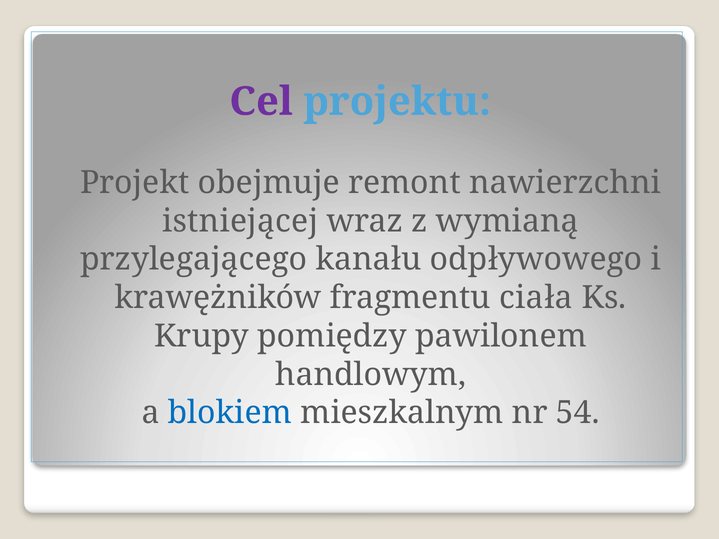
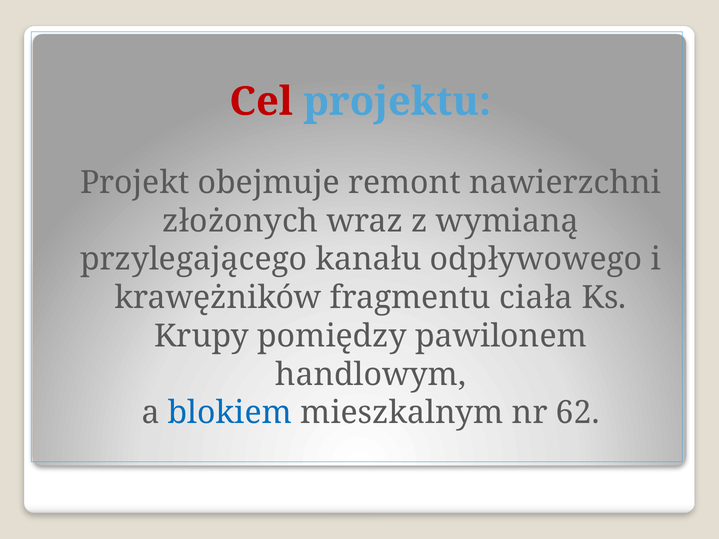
Cel colour: purple -> red (261, 102)
istniejącej: istniejącej -> złożonych (240, 221)
54: 54 -> 62 (578, 413)
